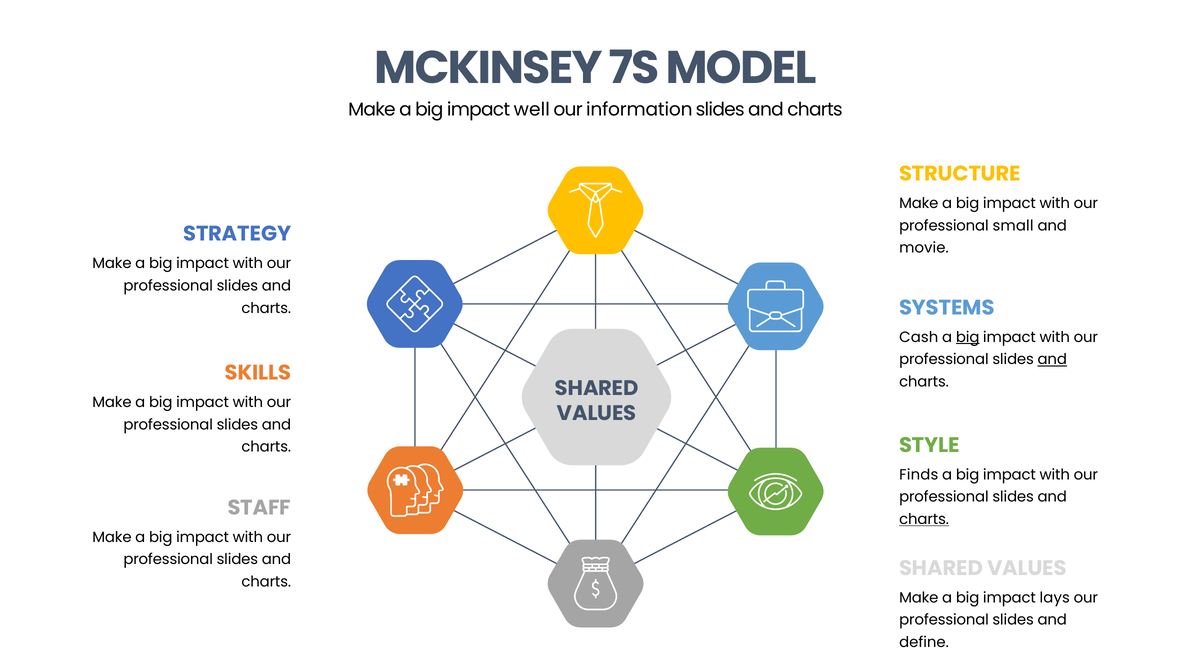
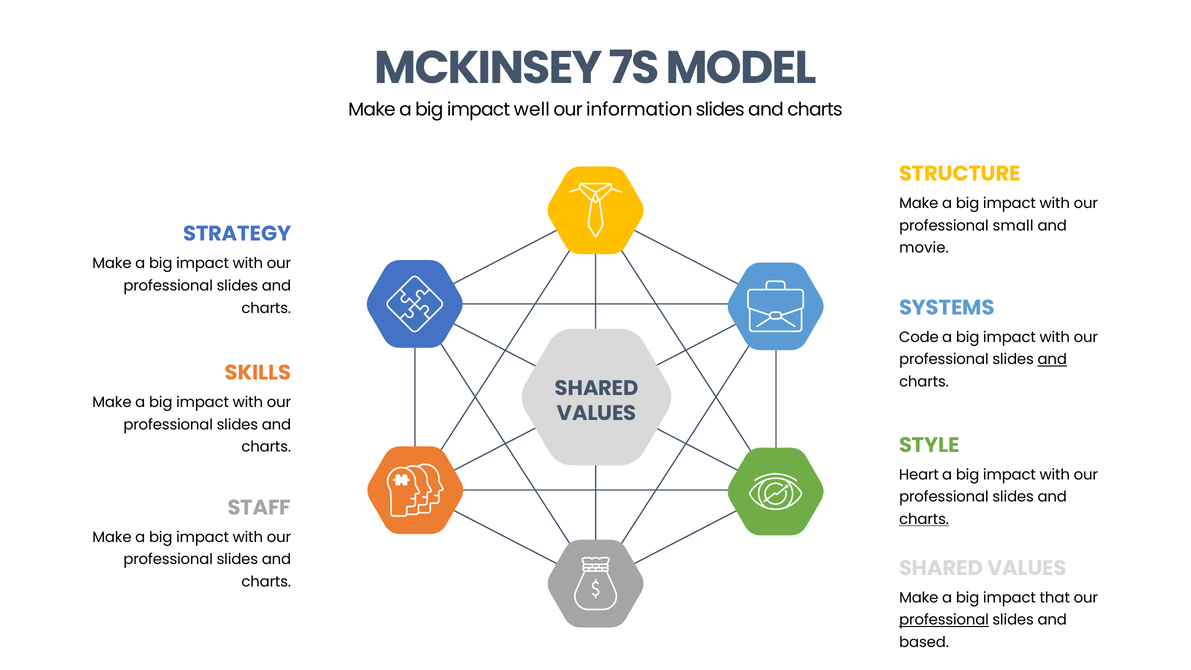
Cash: Cash -> Code (919, 337)
big underline: present -> none (968, 337)
Finds: Finds -> Heart (919, 475)
lays: lays -> that (1055, 598)
professional underline: none -> present (944, 620)
define: define -> based (924, 642)
